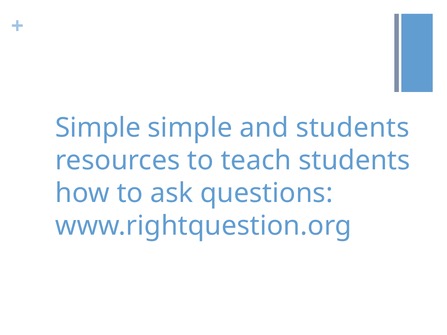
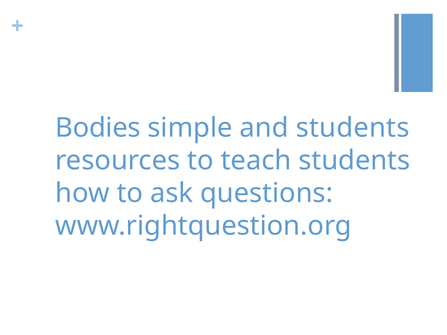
Simple: Simple -> Bodies (98, 128)
